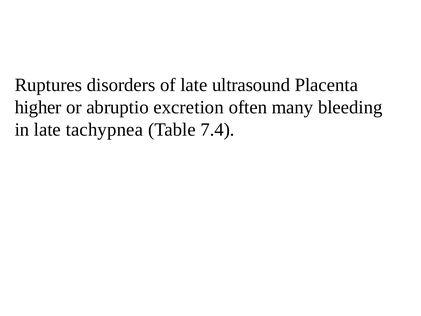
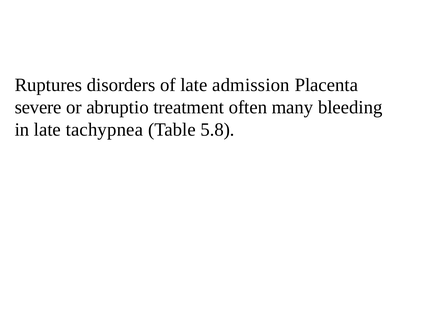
ultrasound: ultrasound -> admission (251, 85)
higher: higher -> severe (38, 107)
excretion: excretion -> treatment (189, 107)
7.4: 7.4 -> 5.8 (218, 130)
